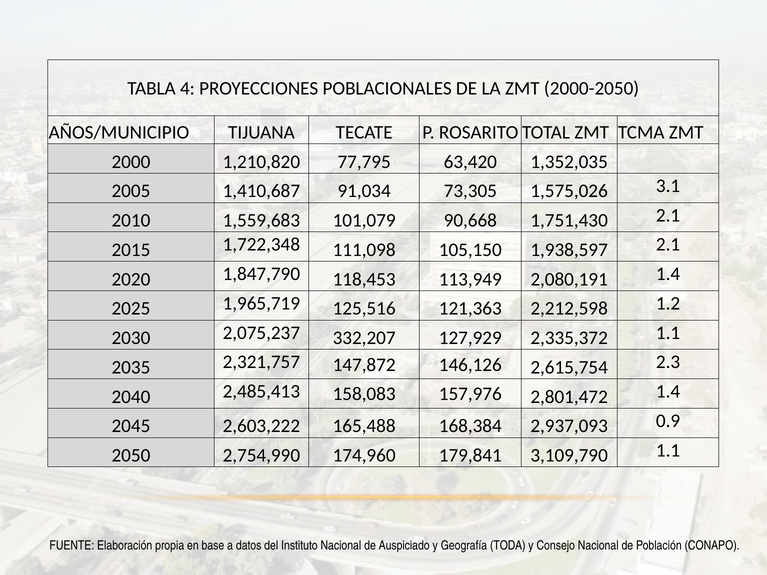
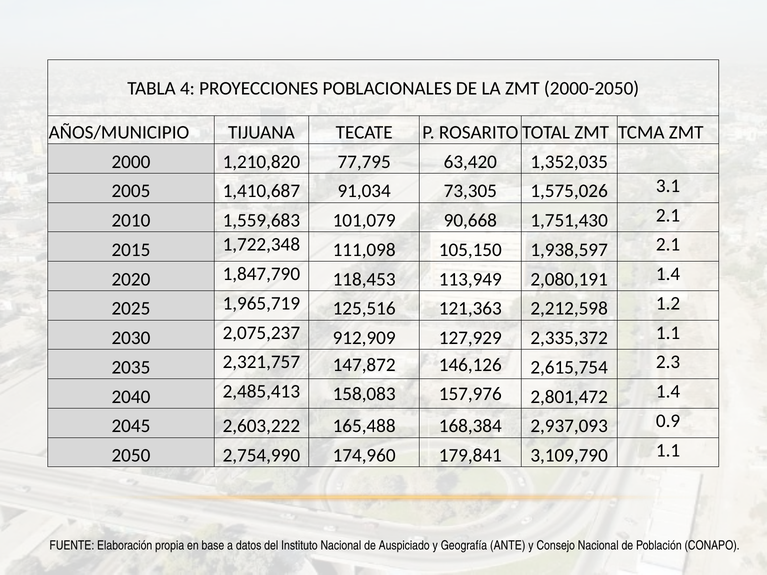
332,207: 332,207 -> 912,909 (364, 338)
TODA: TODA -> ANTE (508, 546)
